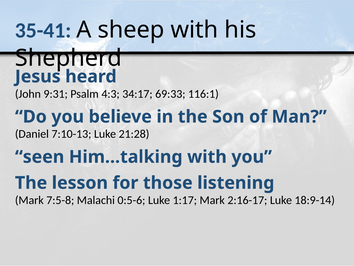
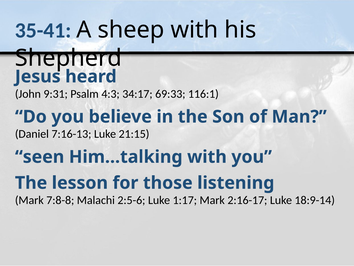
7:10-13: 7:10-13 -> 7:16-13 (71, 134)
21:28: 21:28 -> 21:15 (134, 134)
7:5-8: 7:5-8 -> 7:8-8 (60, 200)
0:5-6: 0:5-6 -> 2:5-6 (131, 200)
